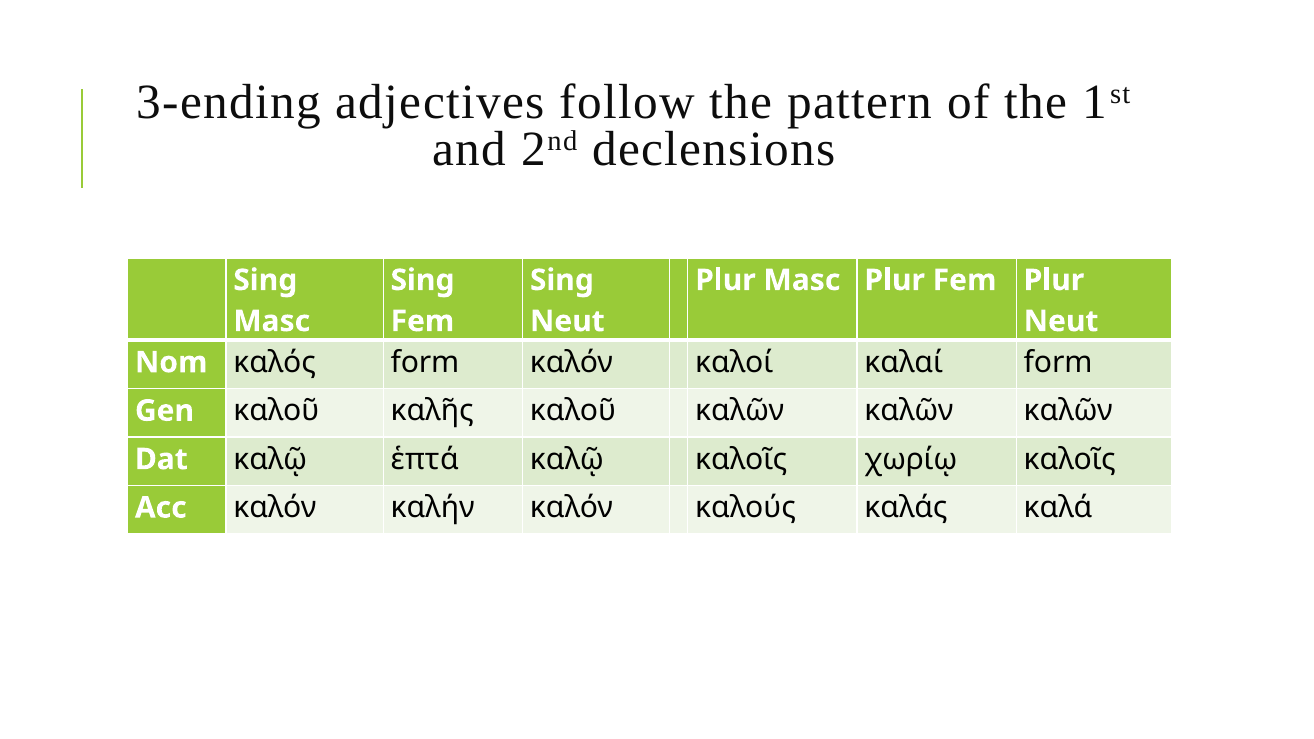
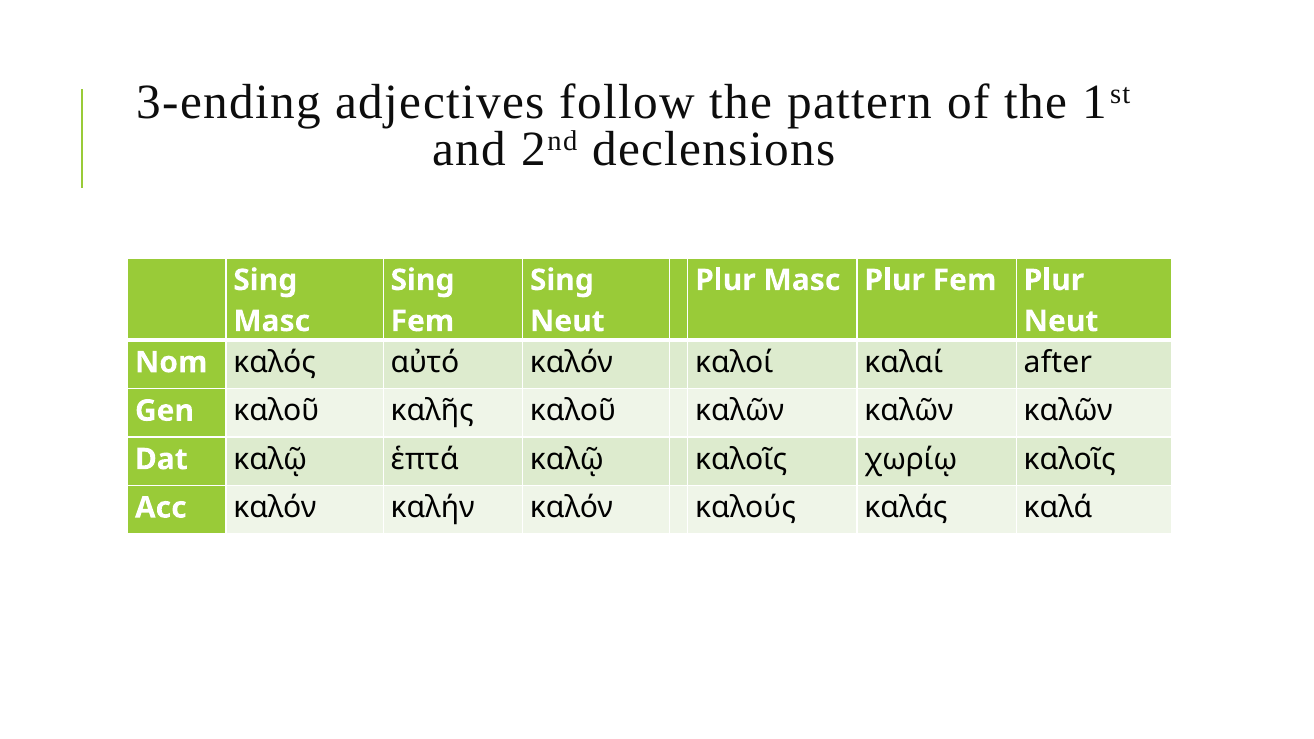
καλός form: form -> αὐτό (425, 362)
καλαί form: form -> after (1058, 362)
